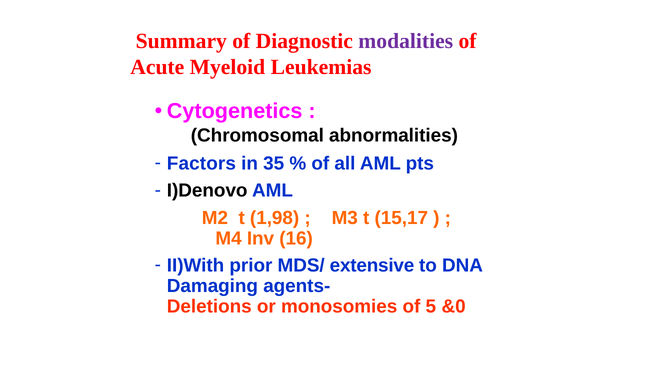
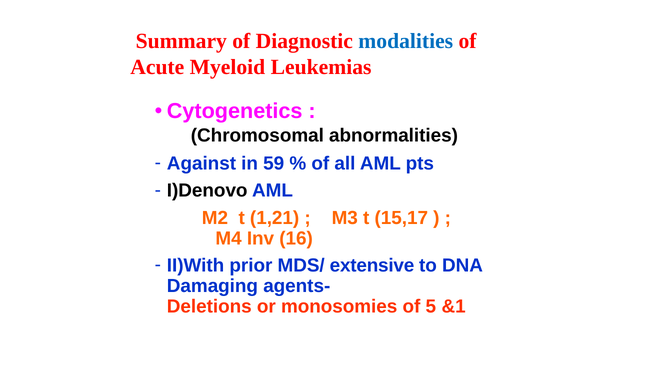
modalities colour: purple -> blue (406, 41)
Factors: Factors -> Against (201, 163)
35: 35 -> 59 (274, 163)
1,98: 1,98 -> 1,21 (275, 218)
&0: &0 -> &1 (454, 306)
